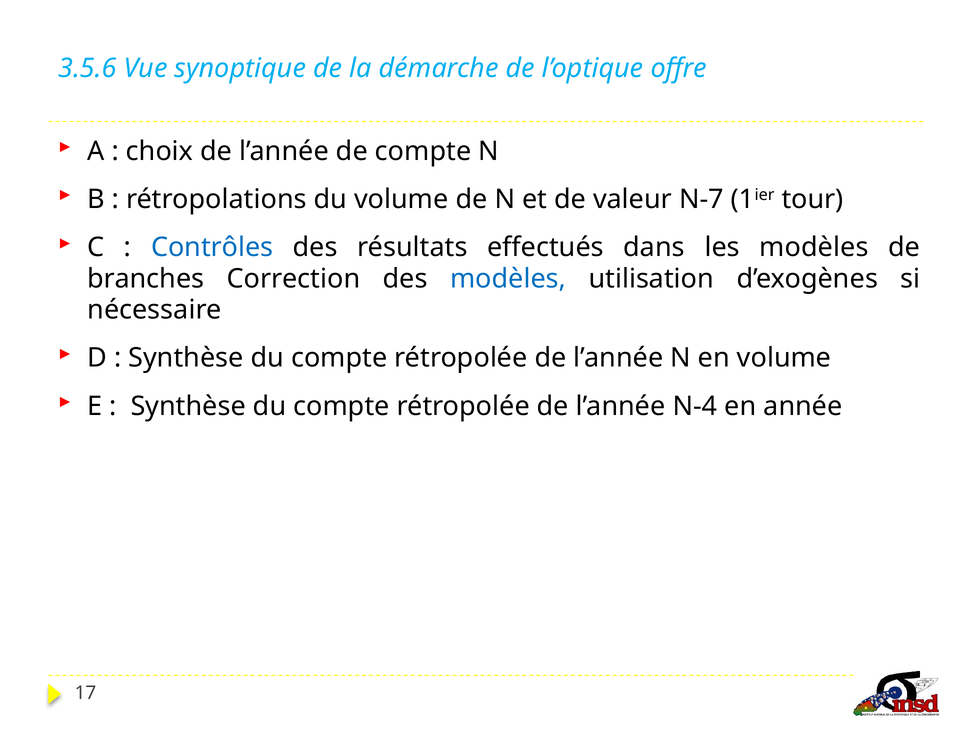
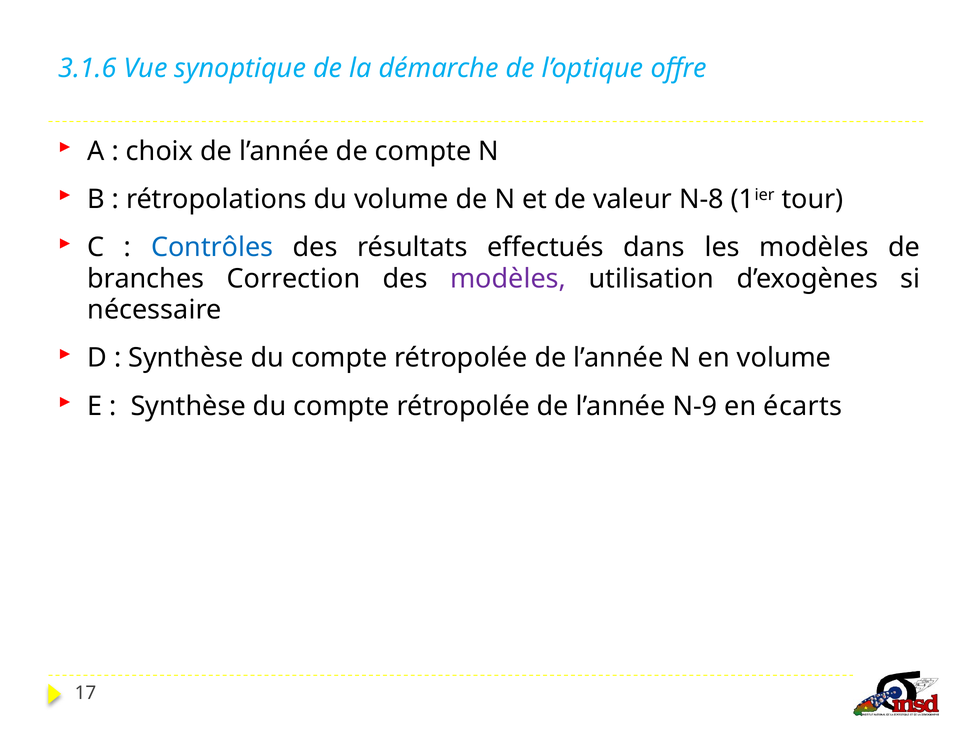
3.5.6: 3.5.6 -> 3.1.6 (87, 68)
N-7: N-7 -> N-8 (701, 199)
modèles colour: blue -> purple (508, 279)
N-4: N-4 -> N-9 (695, 406)
année: année -> écarts (803, 406)
